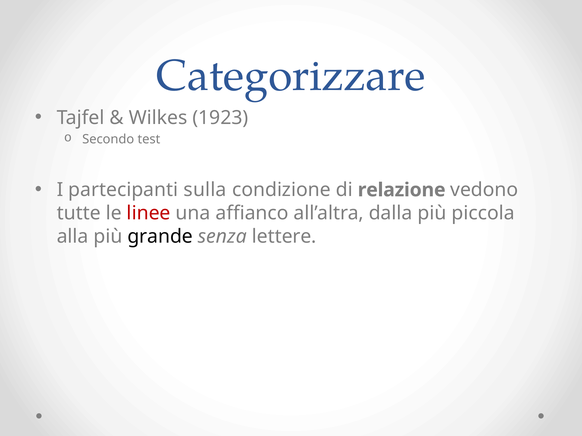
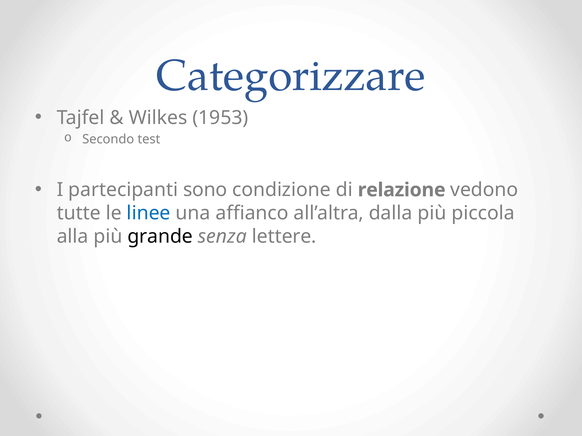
1923: 1923 -> 1953 (220, 118)
sulla: sulla -> sono (205, 190)
linee colour: red -> blue (149, 213)
